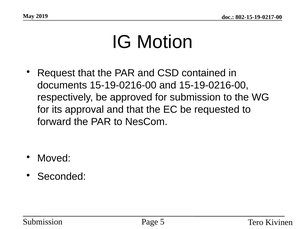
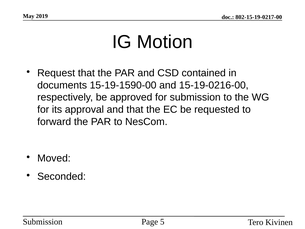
documents 15-19-0216-00: 15-19-0216-00 -> 15-19-1590-00 (123, 85)
